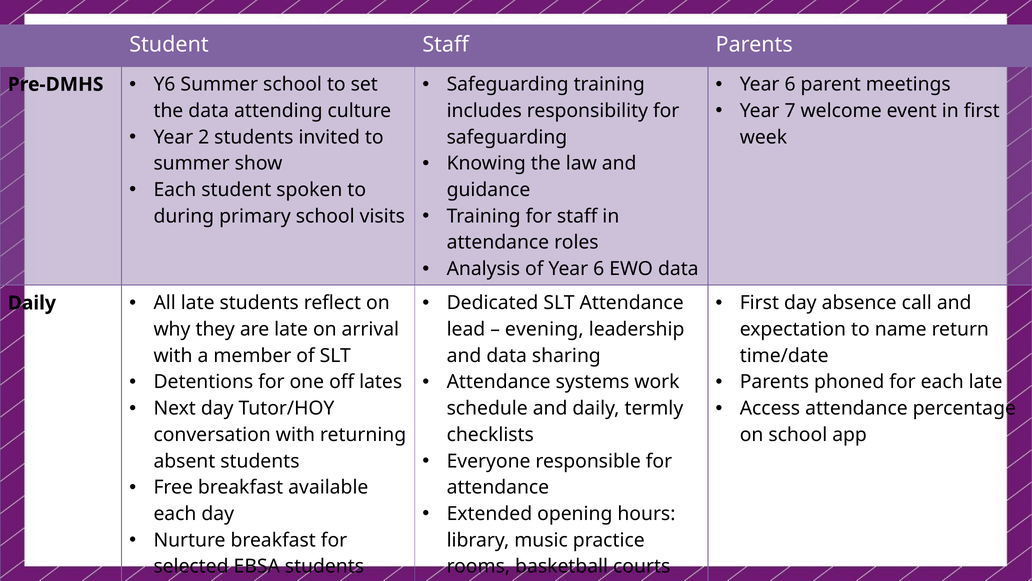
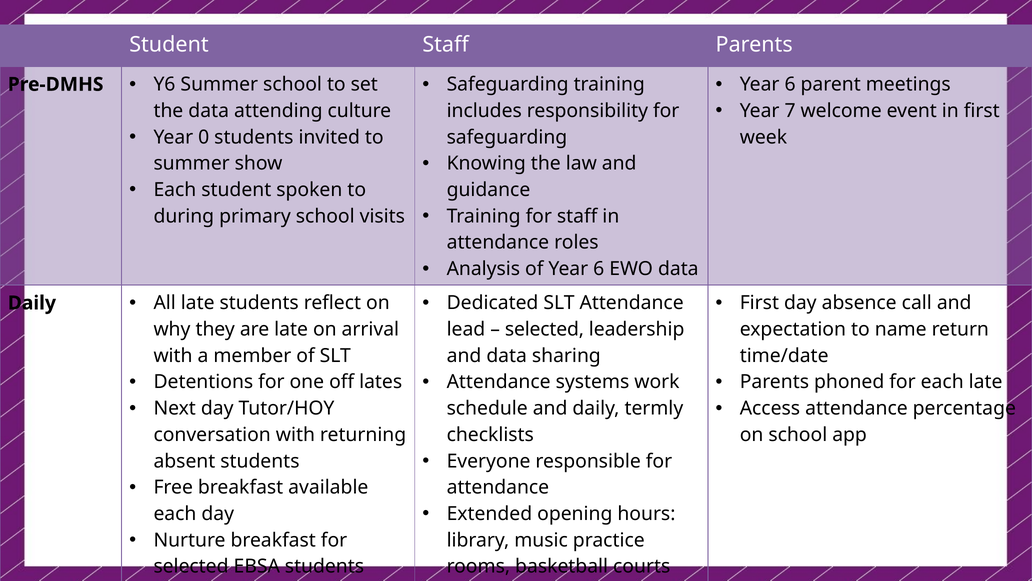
2: 2 -> 0 (204, 137)
evening: evening -> selected (544, 329)
